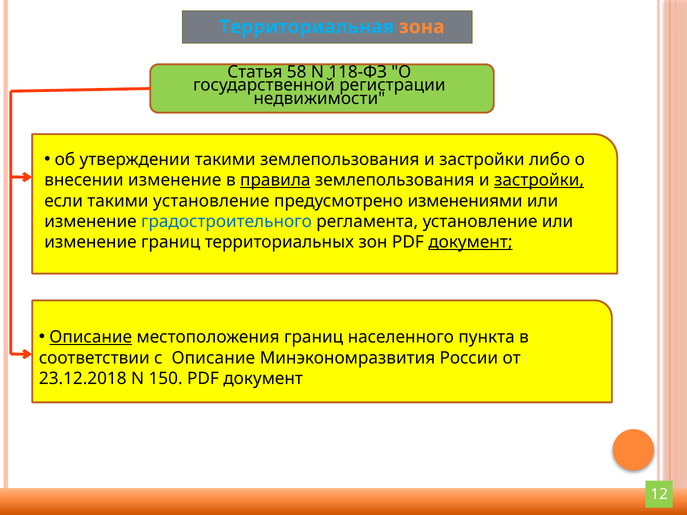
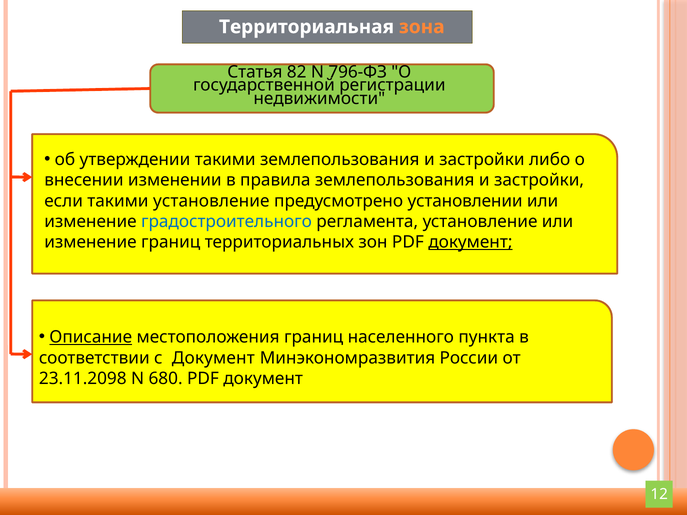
Территориальная colour: light blue -> white (307, 27)
58: 58 -> 82 (297, 72)
118-ФЗ: 118-ФЗ -> 796-ФЗ (358, 72)
внесении изменение: изменение -> изменении (175, 180)
правила underline: present -> none (275, 180)
застройки underline: present -> none (539, 180)
изменениями: изменениями -> установлении (465, 201)
с Описание: Описание -> Документ (213, 358)
23.12.2018: 23.12.2018 -> 23.11.2098 (83, 379)
150: 150 -> 680 (166, 379)
